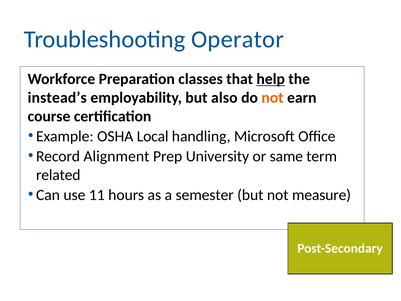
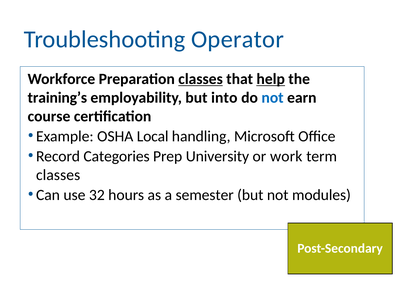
classes underline: none -> present (201, 79)
instead’s: instead’s -> training’s (57, 98)
also: also -> into (224, 98)
not colour: orange -> blue (273, 98)
Alignment: Alignment -> Categories (117, 156)
same: same -> work (286, 156)
related: related -> classes (58, 175)
11: 11 -> 32 (97, 195)
measure: measure -> modules (321, 195)
